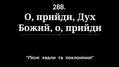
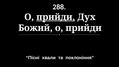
прийди underline: none -> present (56, 17)
